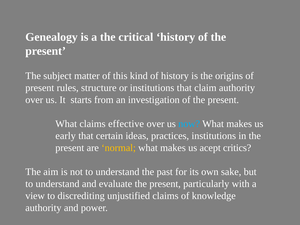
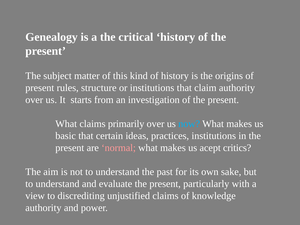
effective: effective -> primarily (126, 124)
early: early -> basic (66, 136)
normal colour: yellow -> pink (119, 148)
